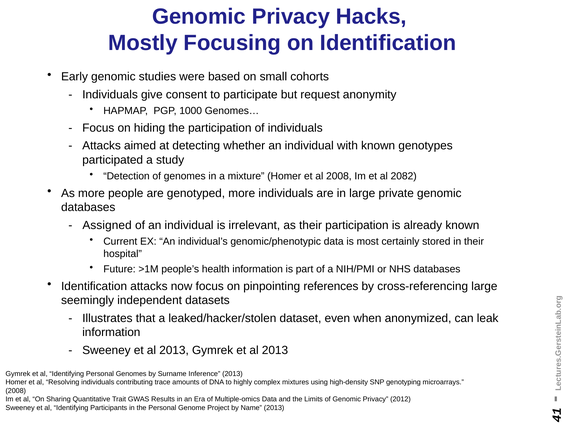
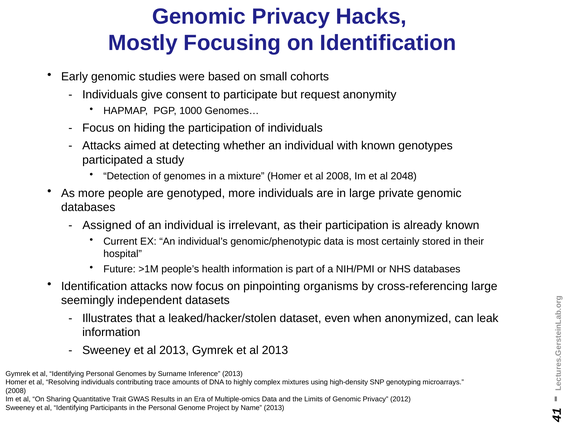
2082: 2082 -> 2048 (404, 176)
references: references -> organisms (331, 286)
